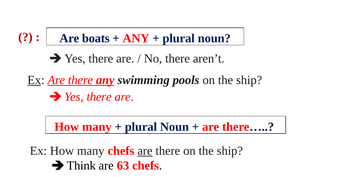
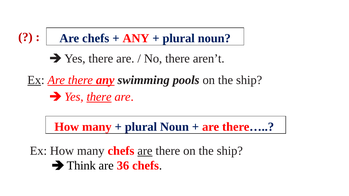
Are boats: boats -> chefs (96, 38)
there underline: none -> present (99, 97)
63: 63 -> 36 (123, 166)
